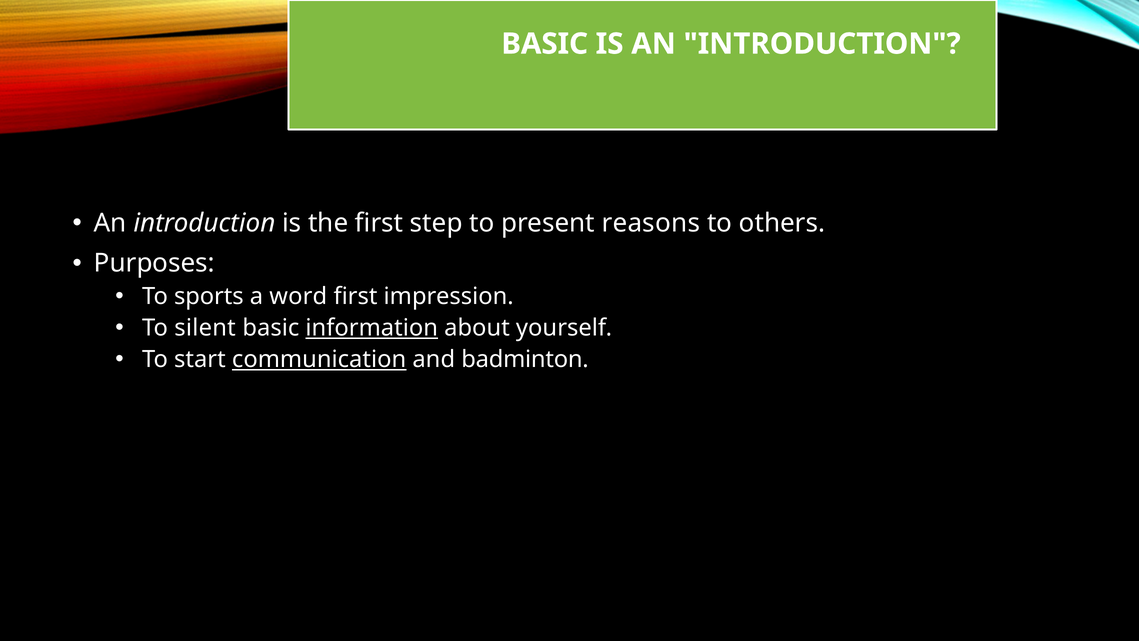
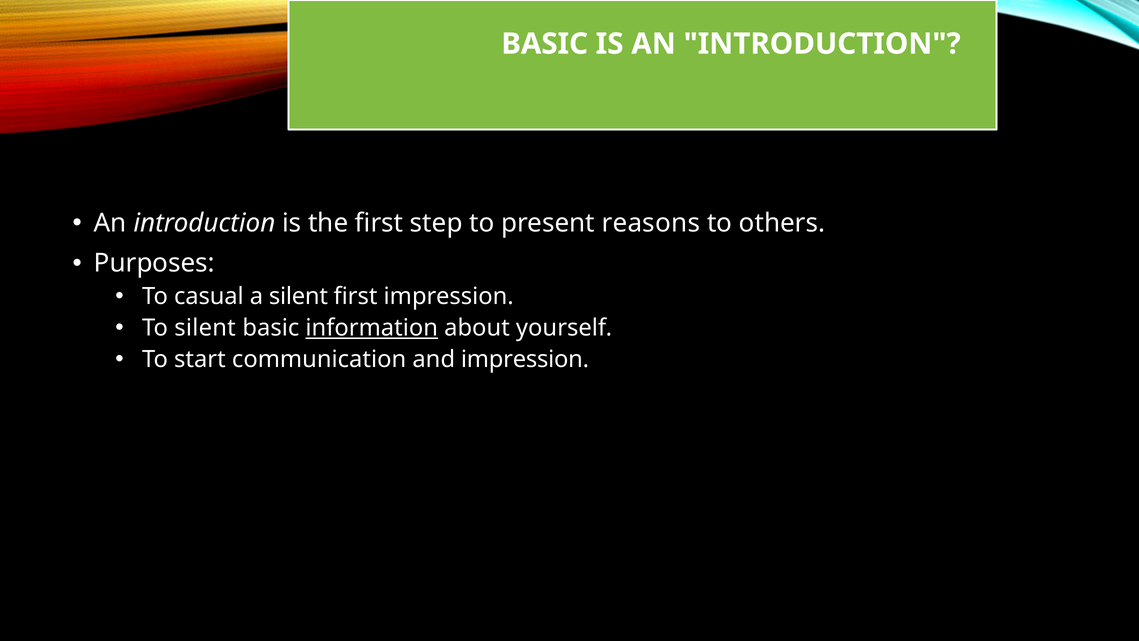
sports: sports -> casual (209, 296)
a word: word -> silent (298, 296)
communication underline: present -> none (319, 359)
and badminton: badminton -> impression (525, 359)
